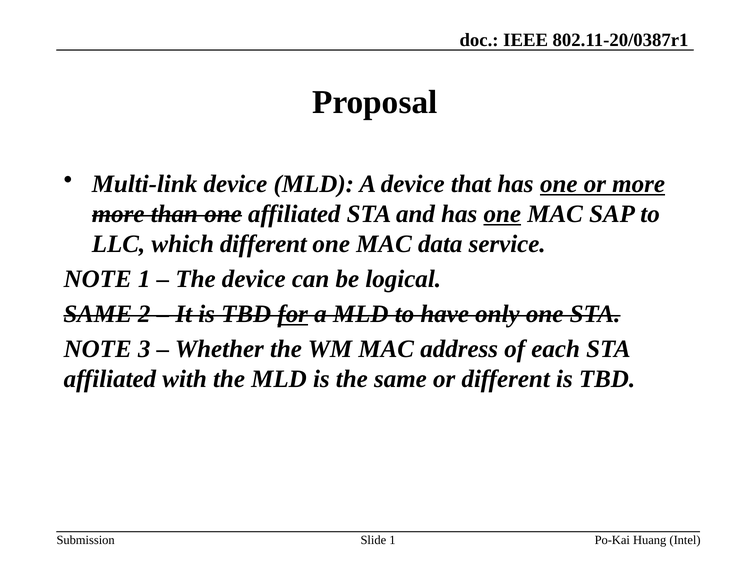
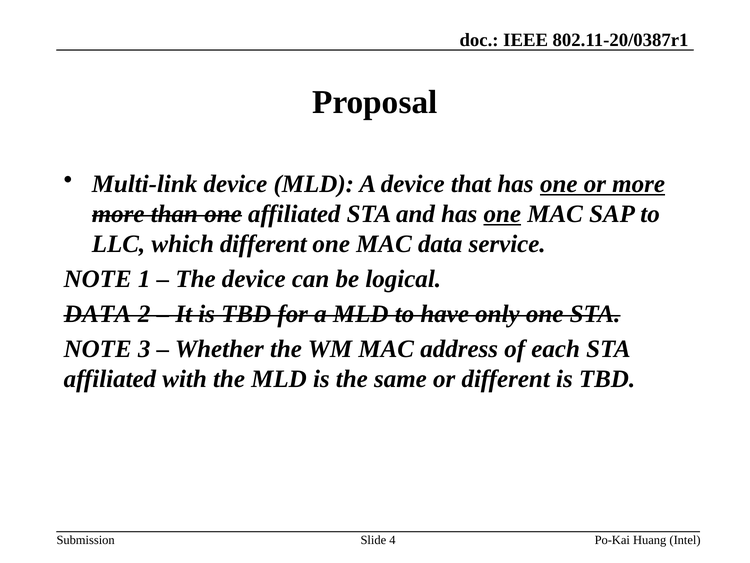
SAME: SAME -> DATA (98, 314)
for underline: present -> none (293, 314)
Slide 1: 1 -> 4 (392, 539)
